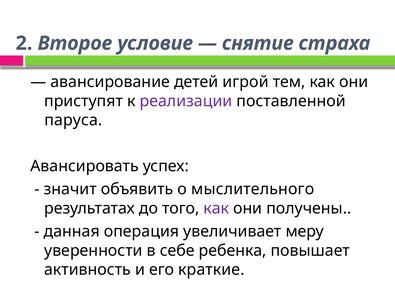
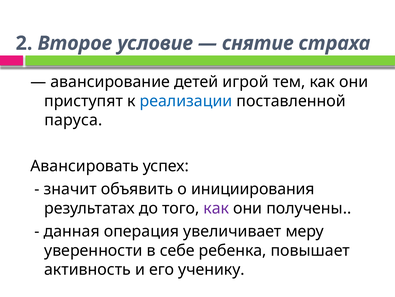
реализации colour: purple -> blue (186, 101)
мыслительного: мыслительного -> инициирования (253, 189)
краткие: краткие -> ученику (211, 269)
